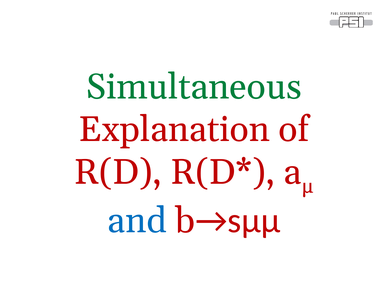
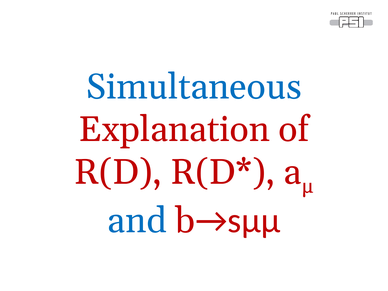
Simultaneous colour: green -> blue (194, 87)
